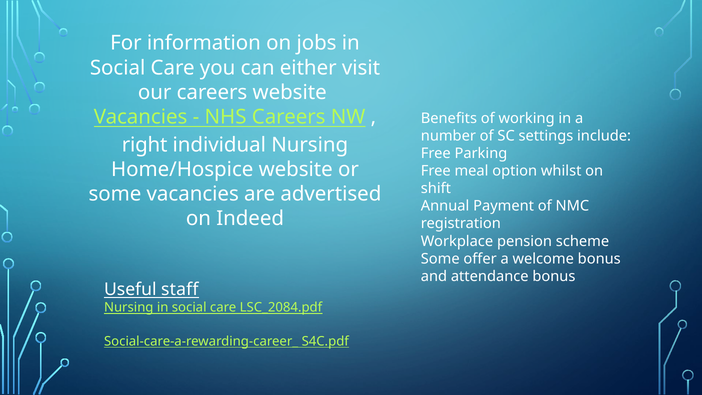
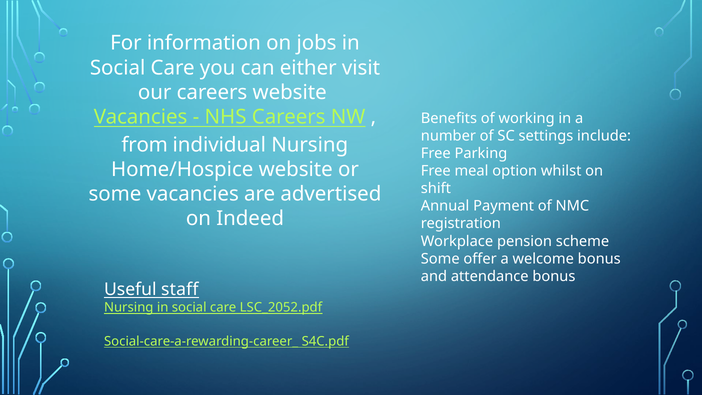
right: right -> from (145, 145)
LSC_2084.pdf: LSC_2084.pdf -> LSC_2052.pdf (281, 307)
